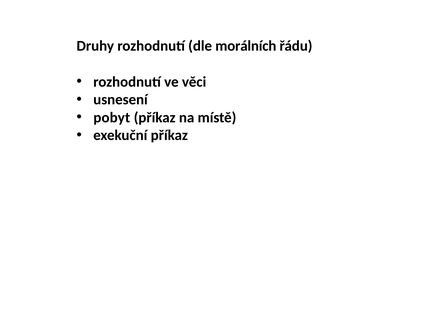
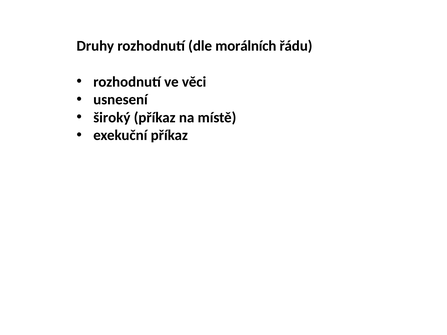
pobyt: pobyt -> široký (112, 118)
